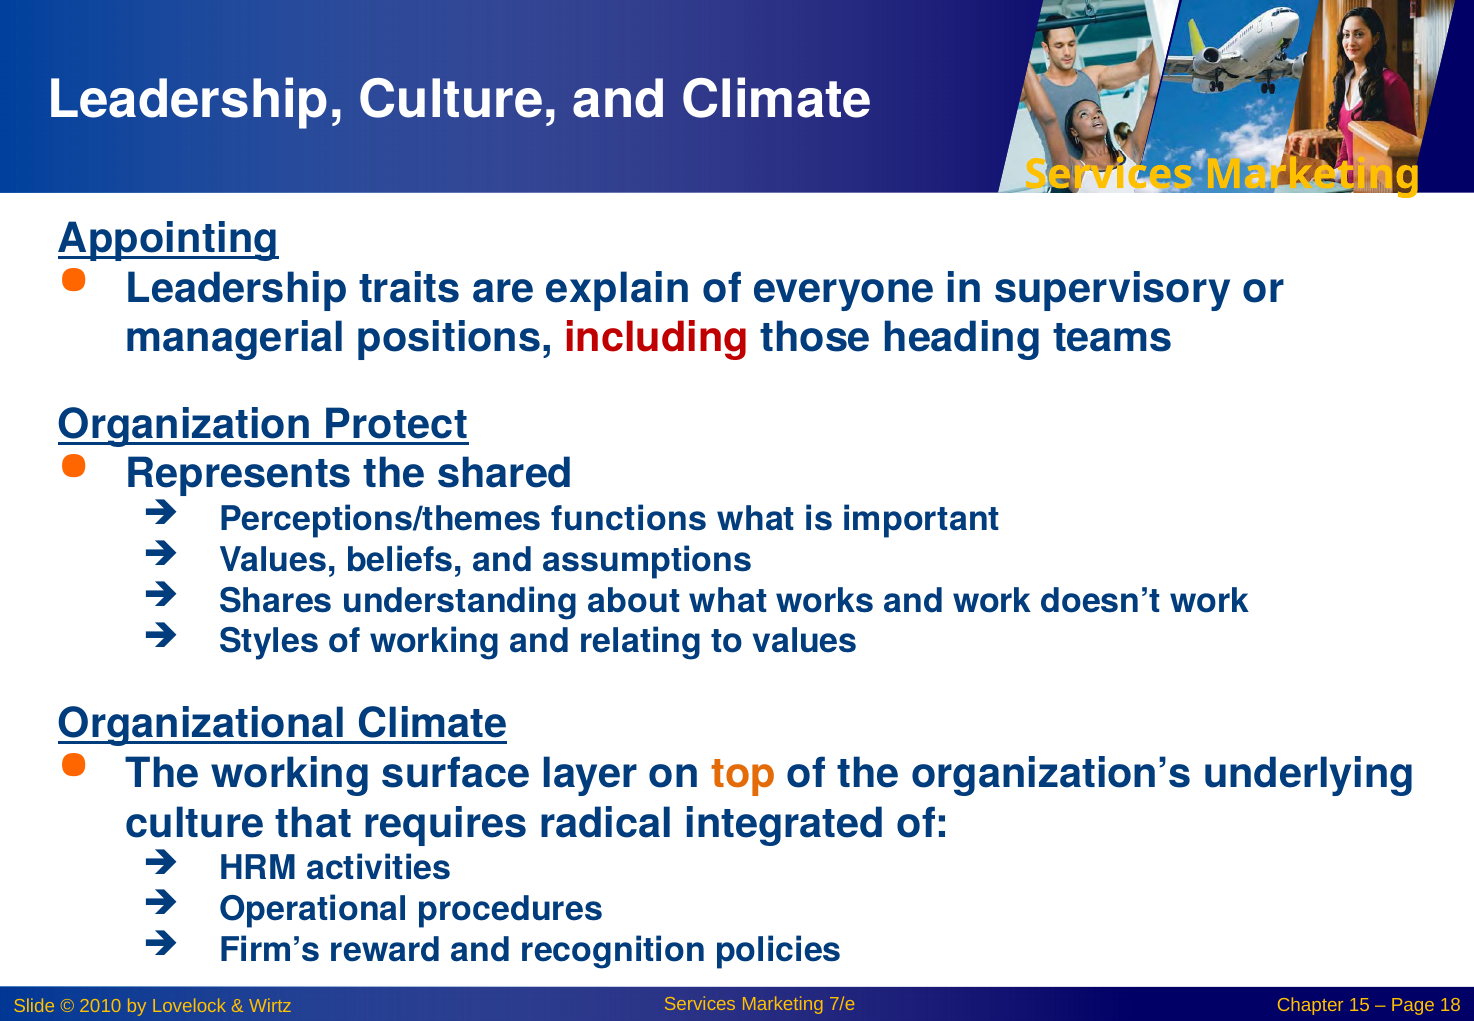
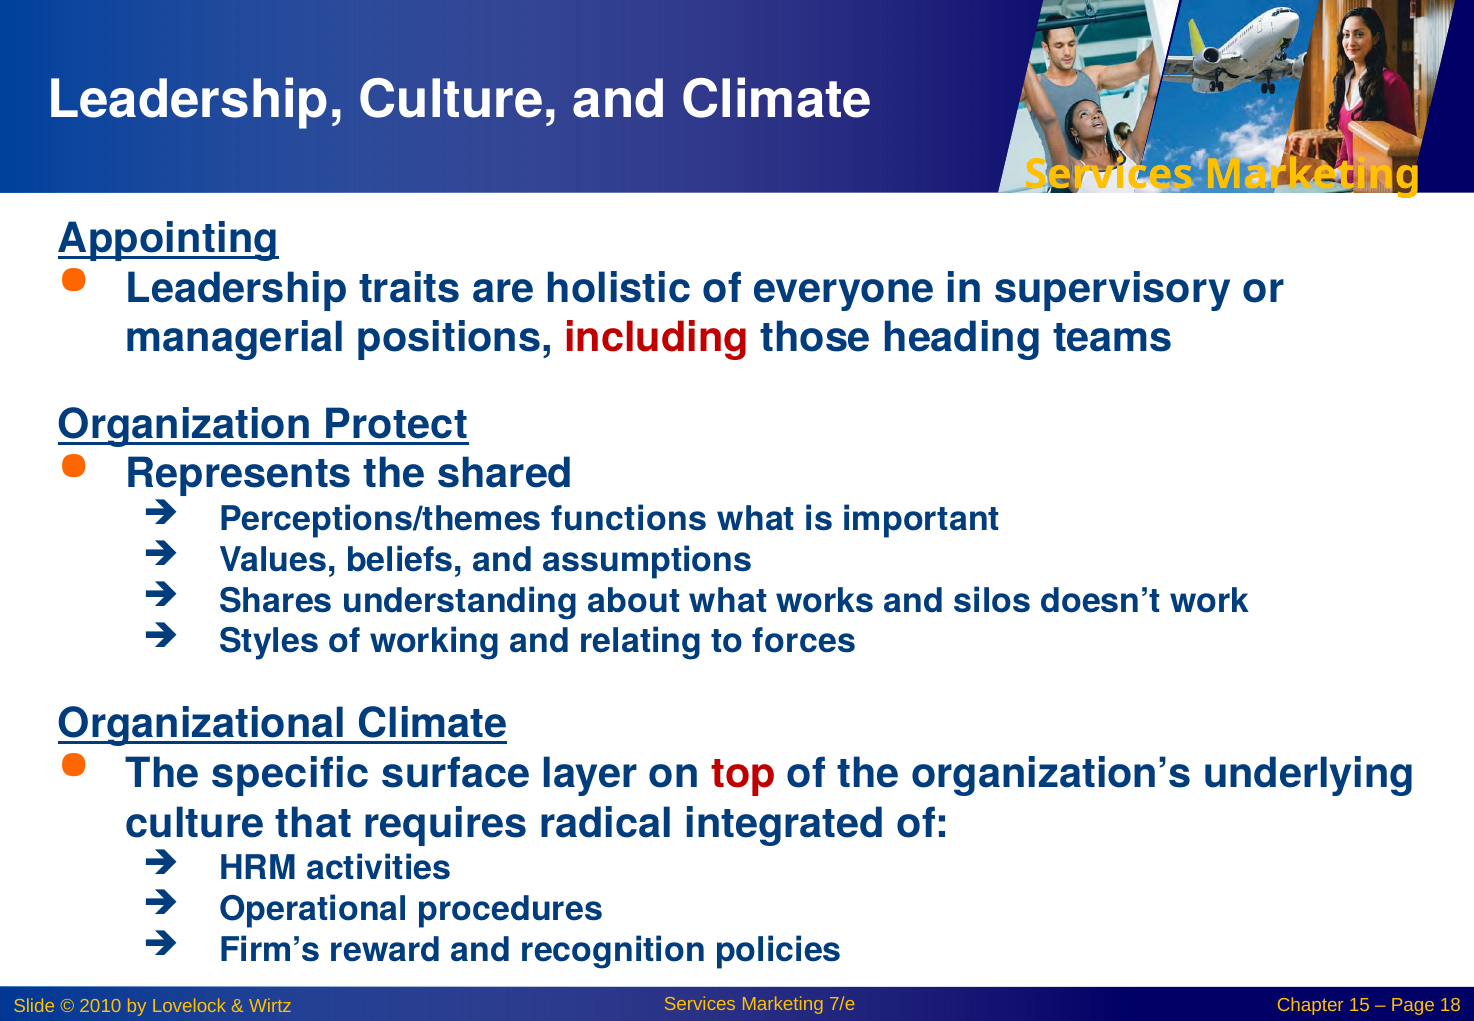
explain: explain -> holistic (619, 288)
and work: work -> silos (992, 601)
to values: values -> forces (805, 641)
The working: working -> specific (291, 774)
top colour: orange -> red (744, 774)
